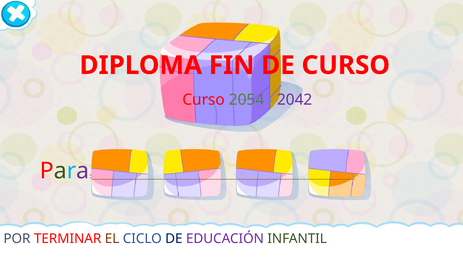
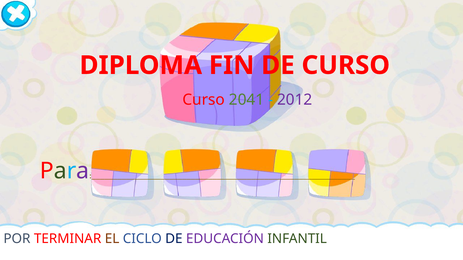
2054: 2054 -> 2041 (247, 100)
2042: 2042 -> 2012 (295, 100)
